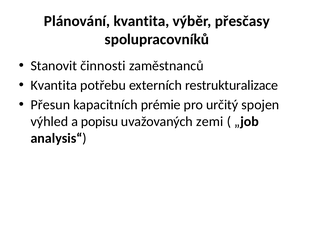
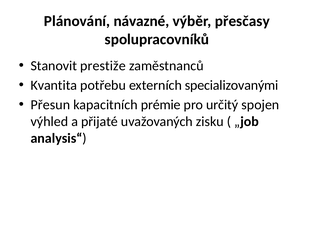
Plánování kvantita: kvantita -> návazné (141, 21)
činnosti: činnosti -> prestiže (103, 66)
restrukturalizace: restrukturalizace -> specializovanými (232, 85)
popisu: popisu -> přijaté (99, 122)
zemi: zemi -> zisku (210, 122)
